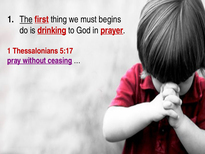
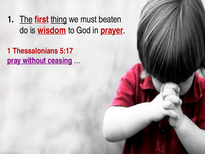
thing underline: none -> present (59, 19)
begins: begins -> beaten (110, 19)
drinking: drinking -> wisdom (52, 30)
